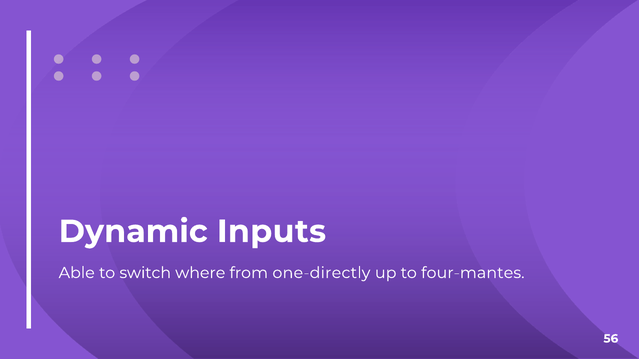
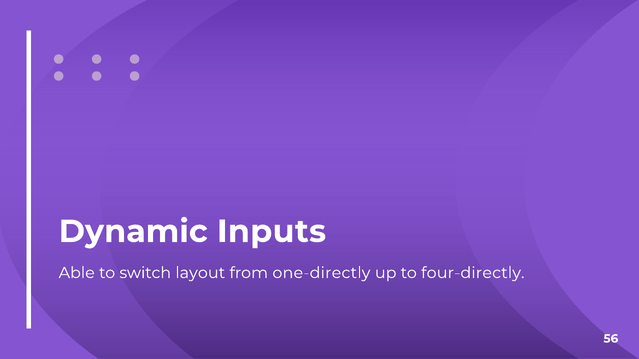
where: where -> layout (200, 273)
four-mantes: four-mantes -> four-directly (473, 273)
